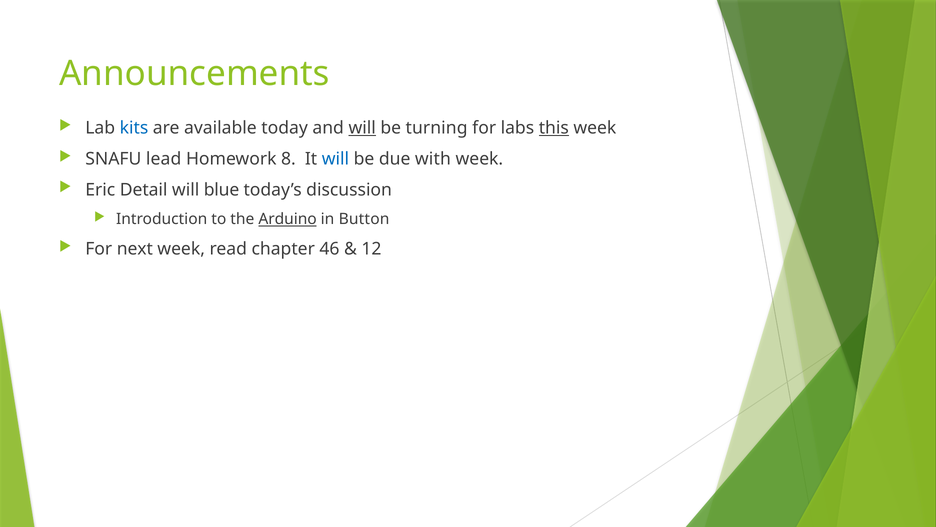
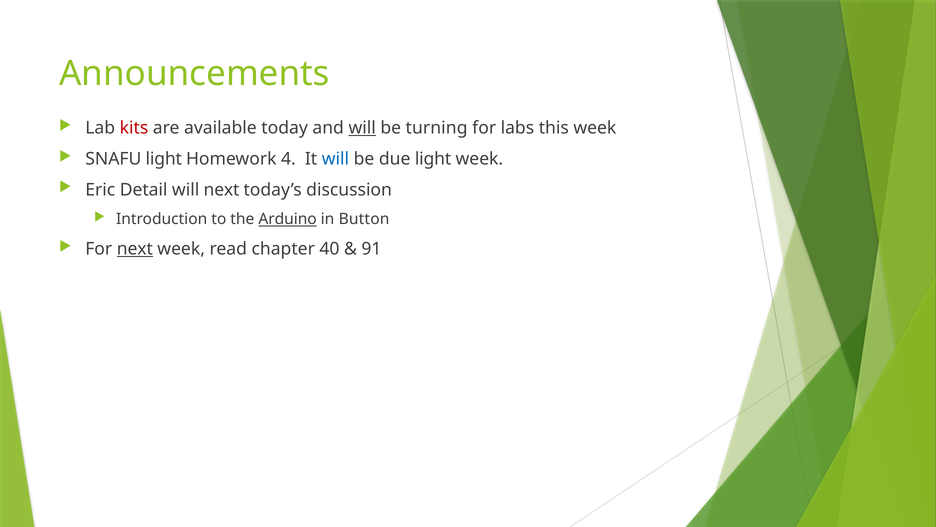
kits colour: blue -> red (134, 128)
this underline: present -> none (554, 128)
SNAFU lead: lead -> light (164, 159)
8: 8 -> 4 (288, 159)
due with: with -> light (433, 159)
will blue: blue -> next (222, 190)
next underline: none -> present (135, 249)
46: 46 -> 40 (329, 249)
12: 12 -> 91 (371, 249)
